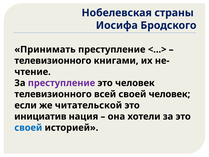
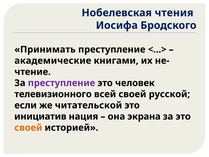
страны: страны -> чтения (174, 13)
телевизионного: телевизионного -> академические (53, 61)
своей человек: человек -> русской (169, 94)
хотели: хотели -> экрана (144, 116)
своей colour: blue -> orange (28, 127)
